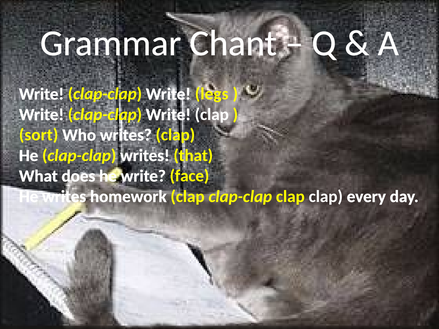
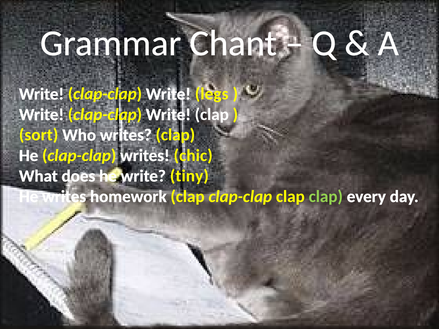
that: that -> chic (193, 156)
face: face -> tiny (189, 176)
clap colour: white -> light green (326, 197)
